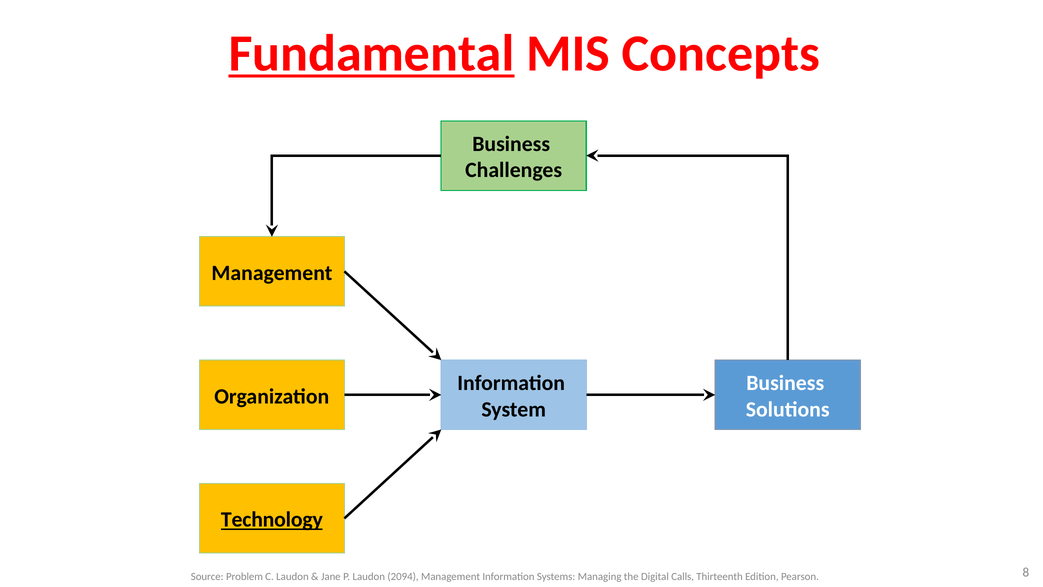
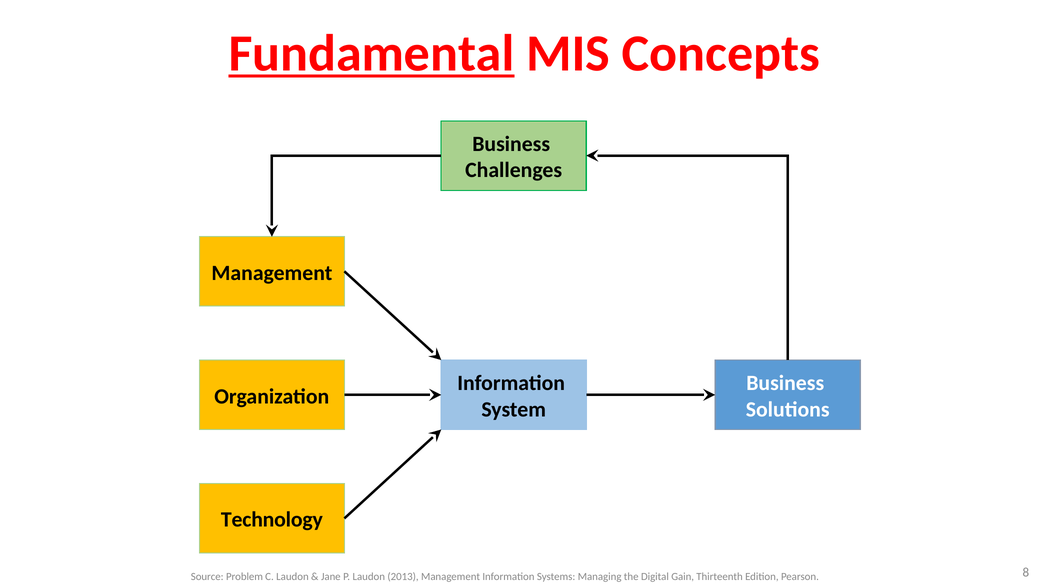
Technology underline: present -> none (272, 520)
2094: 2094 -> 2013 (403, 576)
Calls: Calls -> Gain (683, 576)
